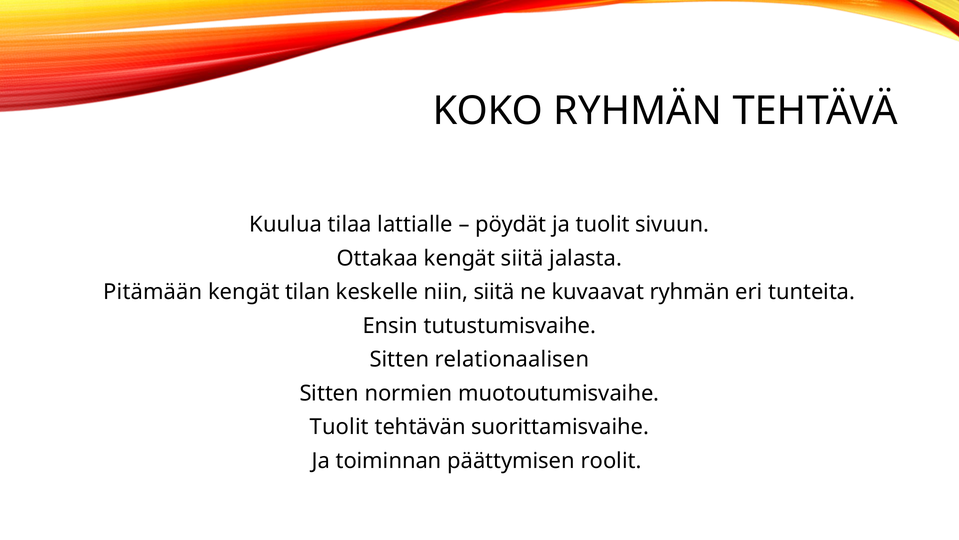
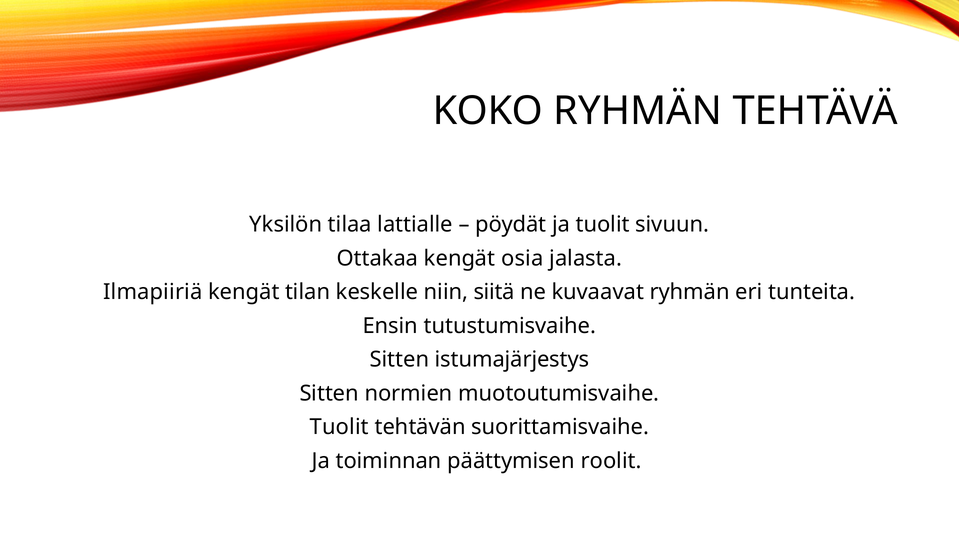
Kuulua: Kuulua -> Yksilön (286, 224)
kengät siitä: siitä -> osia (522, 258)
Pitämään: Pitämään -> Ilmapiiriä (153, 292)
relationaalisen: relationaalisen -> istumajärjestys (512, 359)
